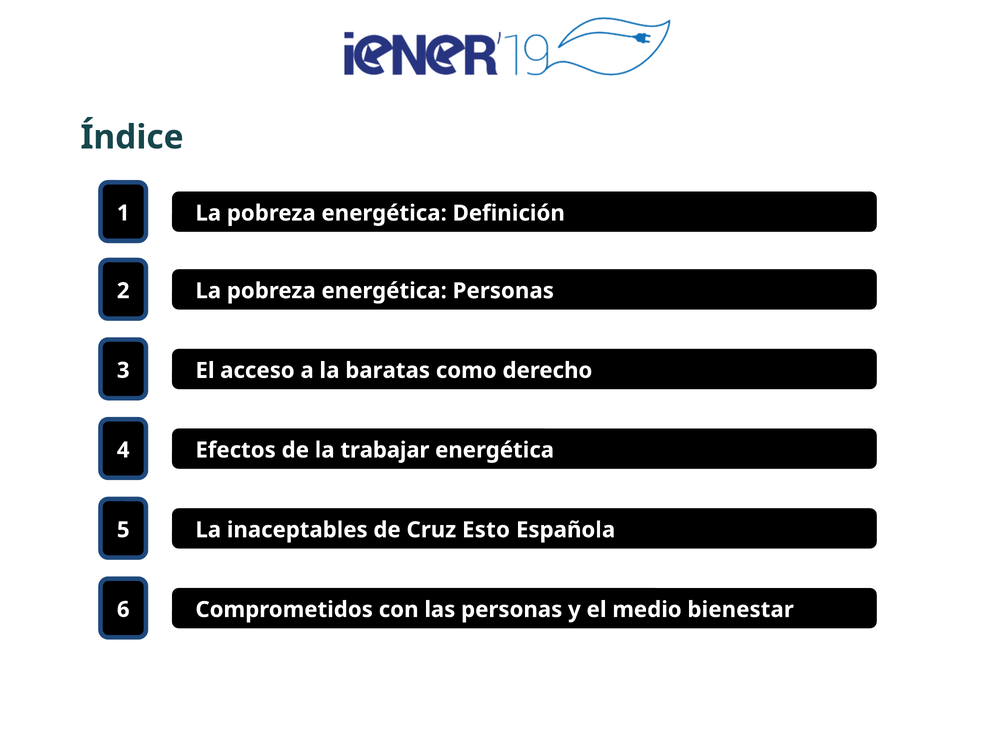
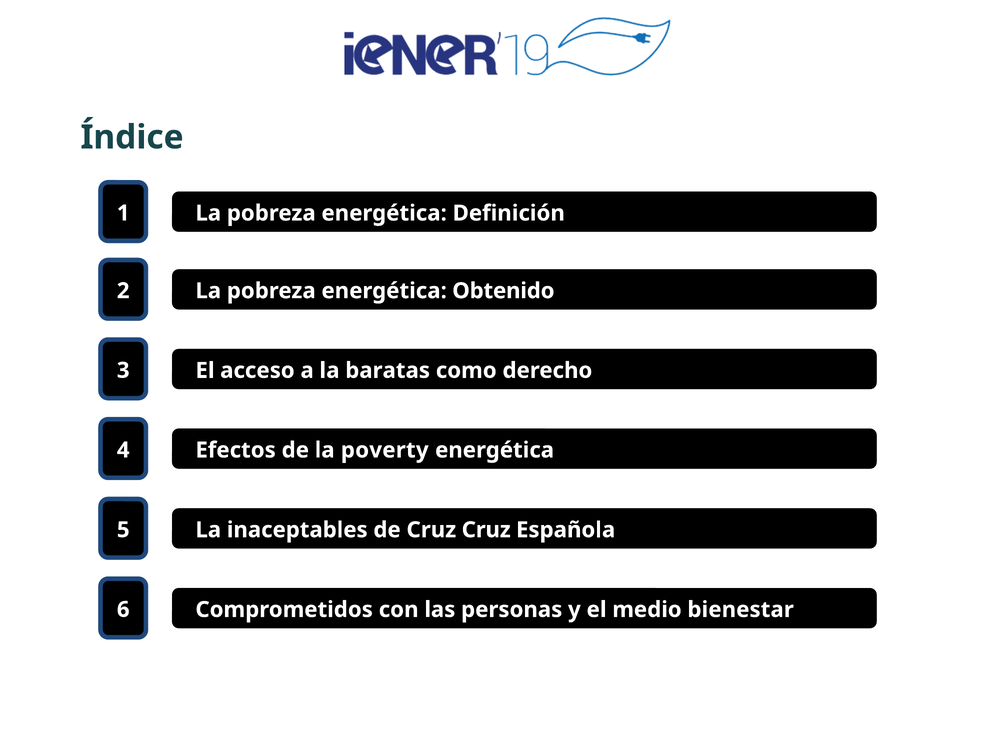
energética Personas: Personas -> Obtenido (503, 291)
trabajar: trabajar -> poverty (385, 450)
Cruz Esto: Esto -> Cruz (486, 530)
